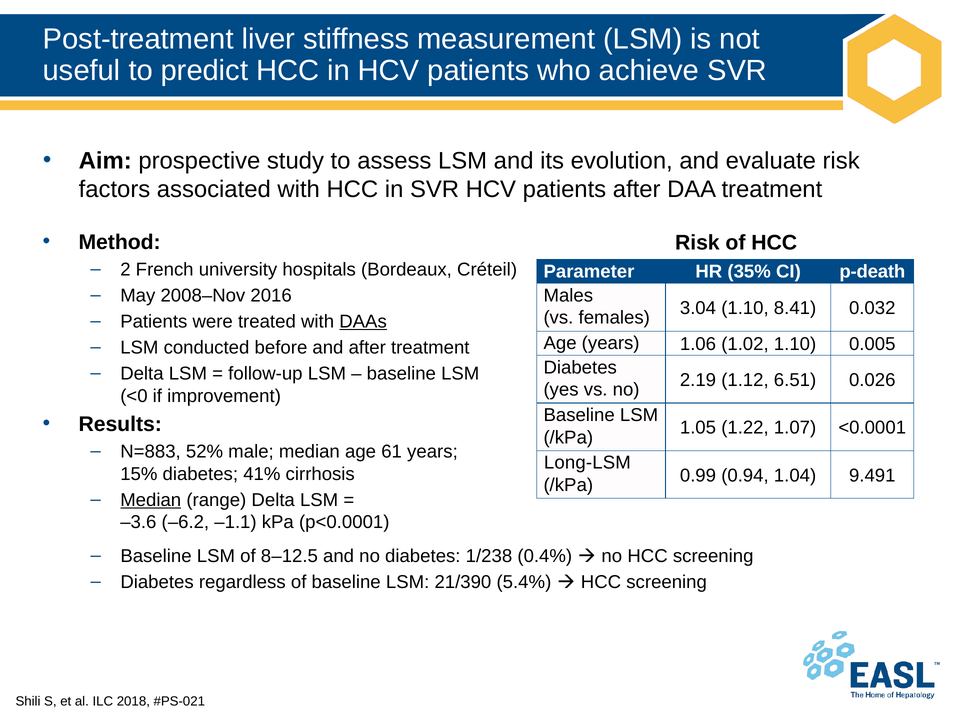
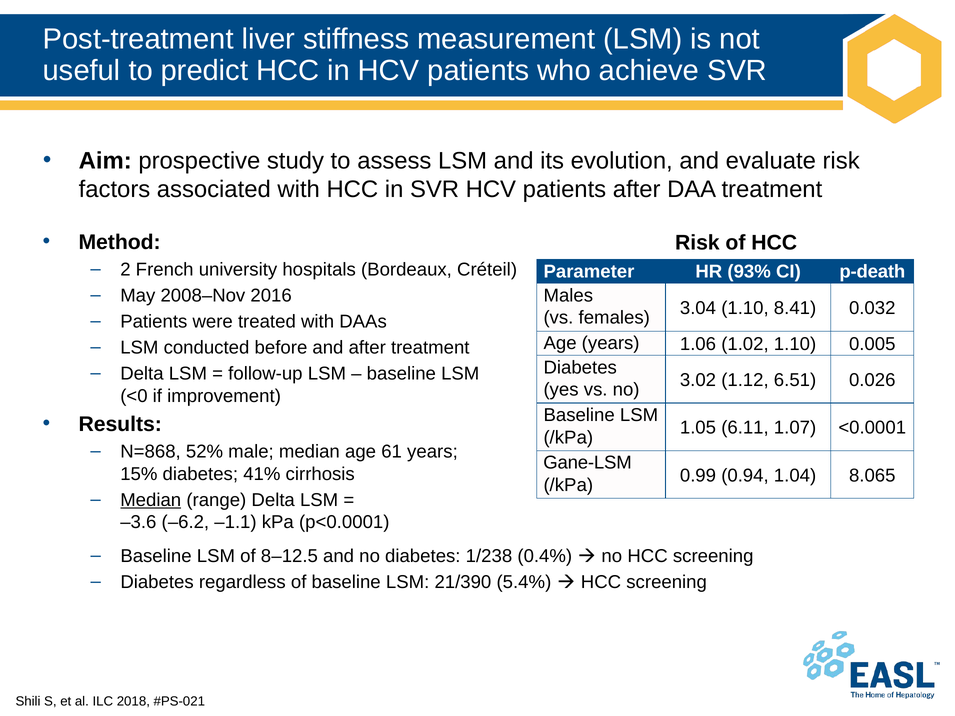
35%: 35% -> 93% (749, 272)
DAAs underline: present -> none (363, 322)
2.19: 2.19 -> 3.02 (698, 380)
1.22: 1.22 -> 6.11 (745, 428)
N=883: N=883 -> N=868 (151, 452)
Long-LSM: Long-LSM -> Gane-LSM (588, 463)
9.491: 9.491 -> 8.065 (872, 476)
